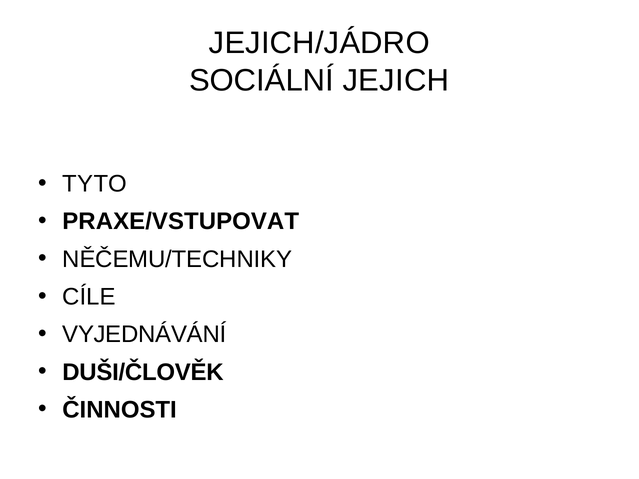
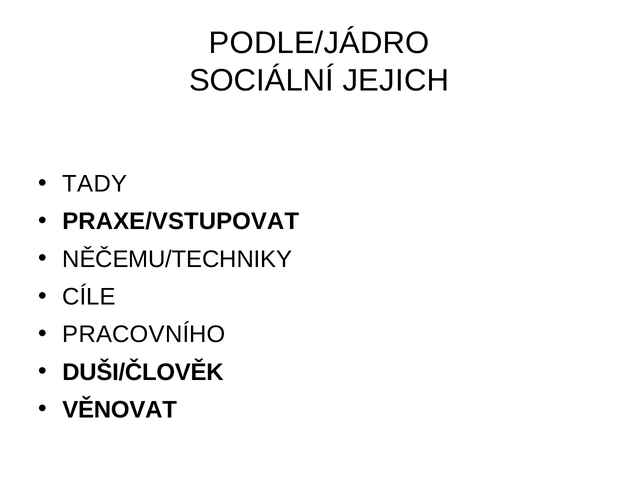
JEJICH/JÁDRO: JEJICH/JÁDRO -> PODLE/JÁDRO (319, 43)
TYTO: TYTO -> TADY (95, 184)
VYJEDNÁVÁNÍ: VYJEDNÁVÁNÍ -> PRACOVNÍHO (144, 335)
ČINNOSTI: ČINNOSTI -> VĚNOVAT (120, 410)
